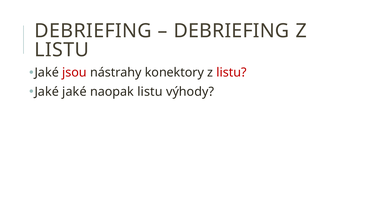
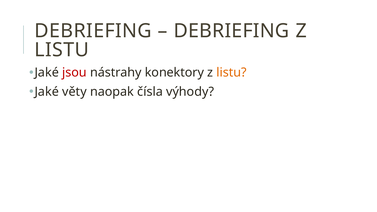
listu colour: red -> orange (231, 73)
Jaké jaké: jaké -> věty (74, 92)
naopak listu: listu -> čísla (150, 92)
